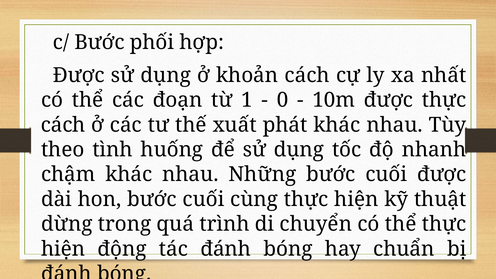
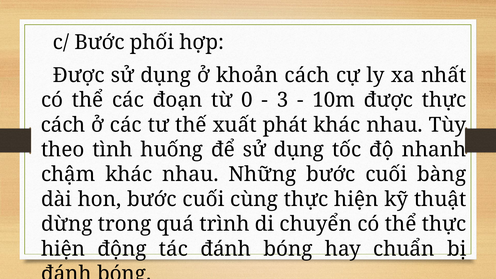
1: 1 -> 0 (247, 100)
0: 0 -> 3 (283, 100)
cuối được: được -> bàng (442, 174)
